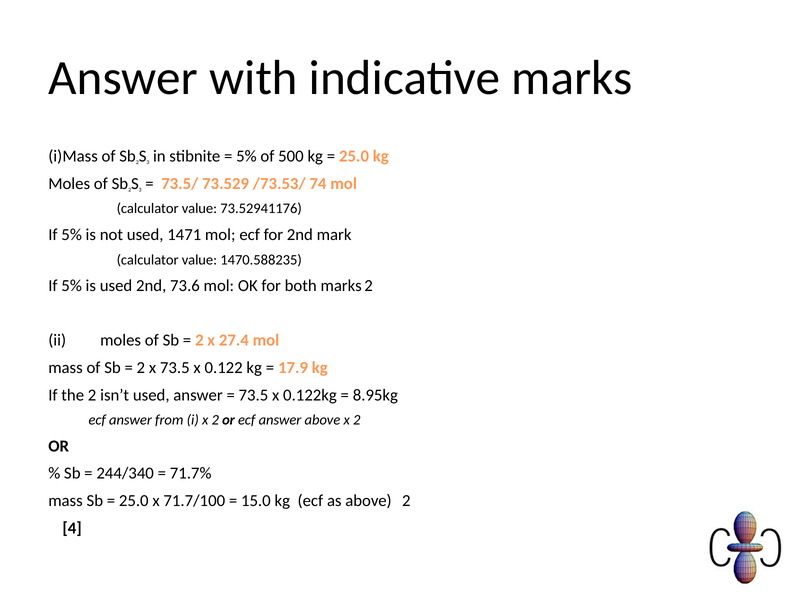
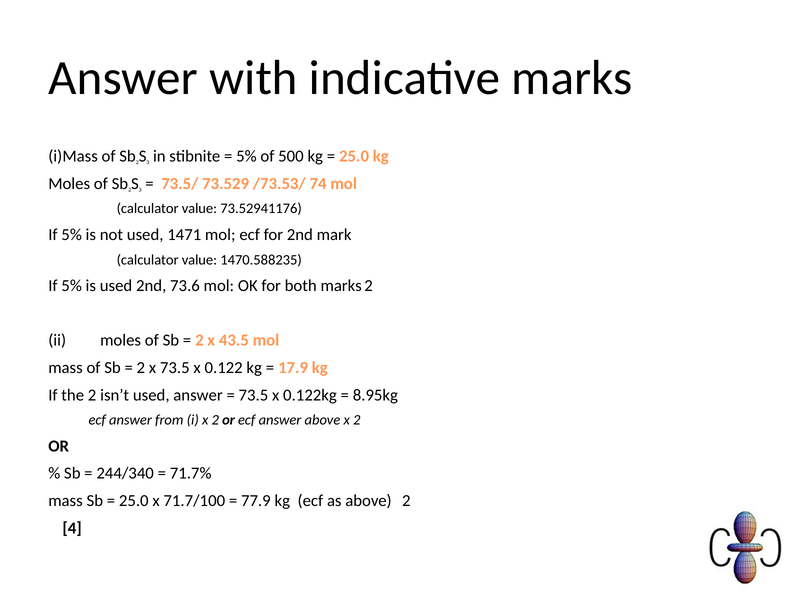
27.4: 27.4 -> 43.5 (234, 340)
15.0: 15.0 -> 77.9 (256, 500)
